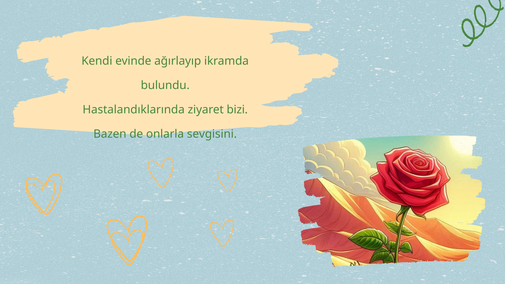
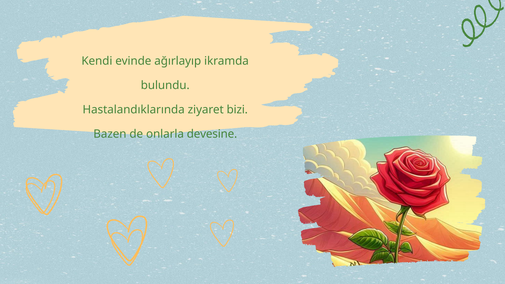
sevgisini: sevgisini -> devesine (212, 134)
